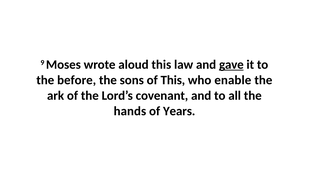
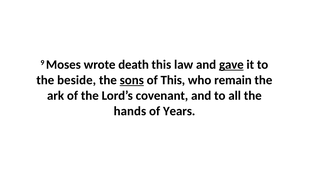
aloud: aloud -> death (134, 65)
before: before -> beside (77, 80)
sons underline: none -> present (132, 80)
enable: enable -> remain (233, 80)
